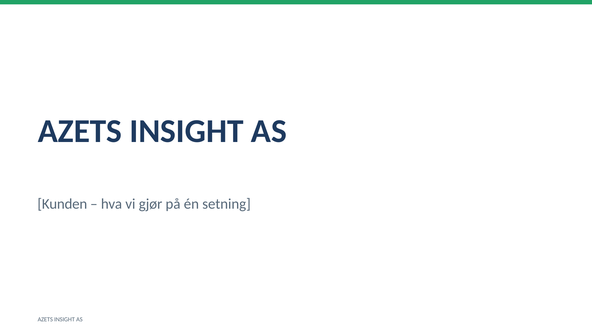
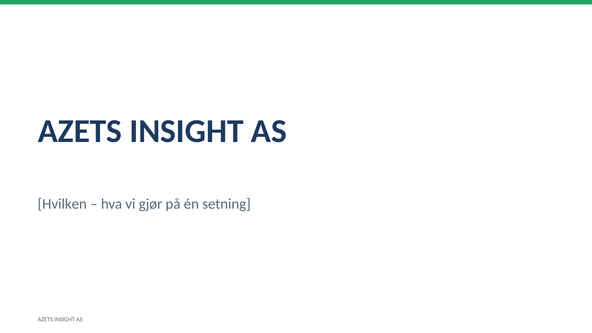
Kunden: Kunden -> Hvilken (62, 204)
